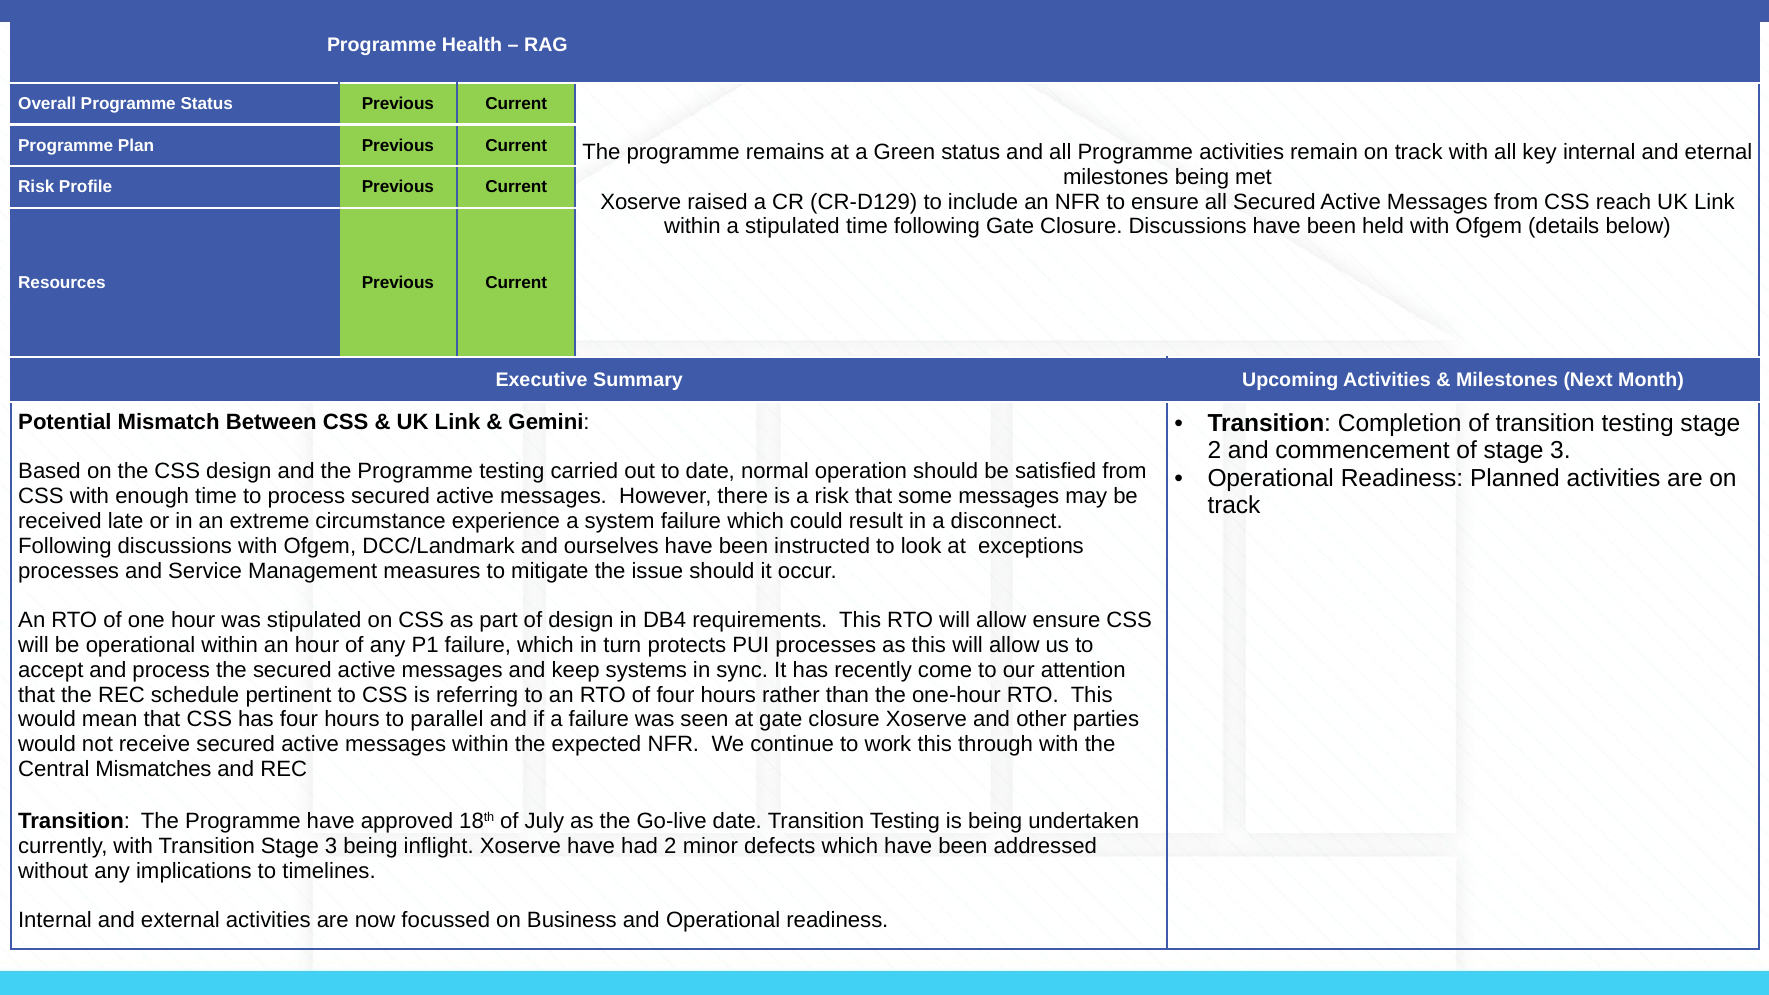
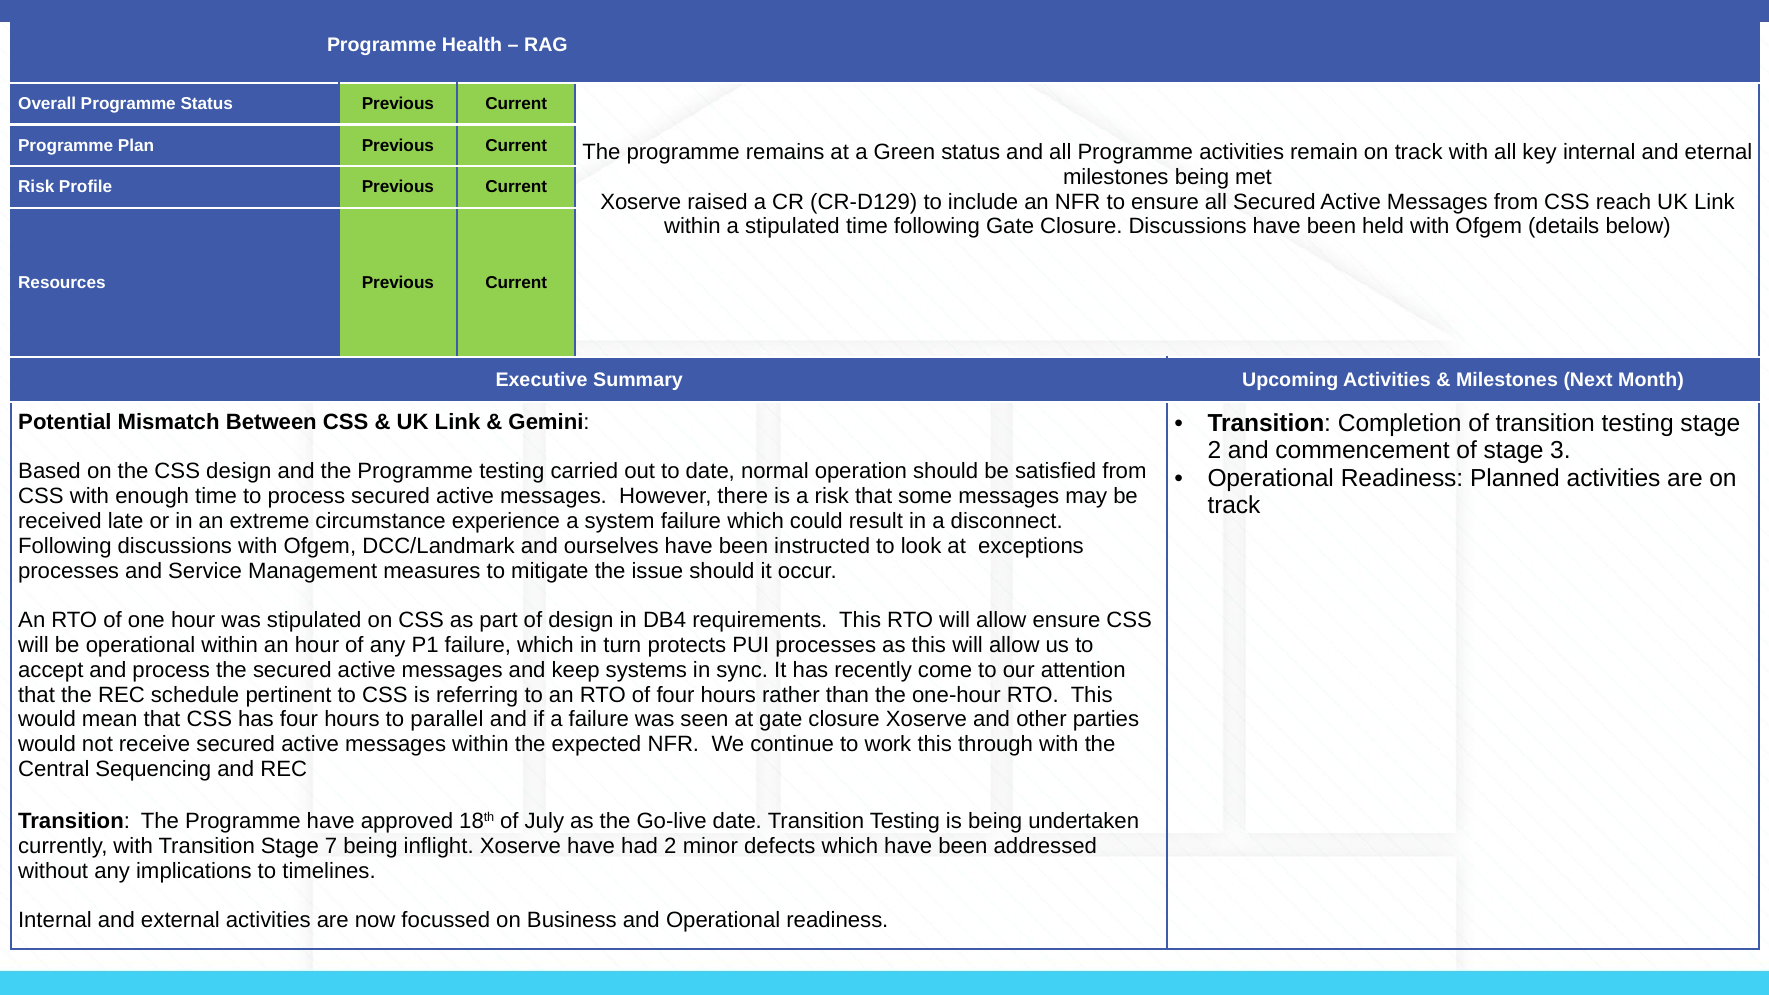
Mismatches: Mismatches -> Sequencing (153, 769)
Transition Stage 3: 3 -> 7 (331, 846)
